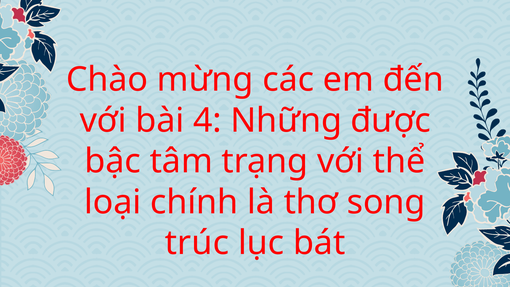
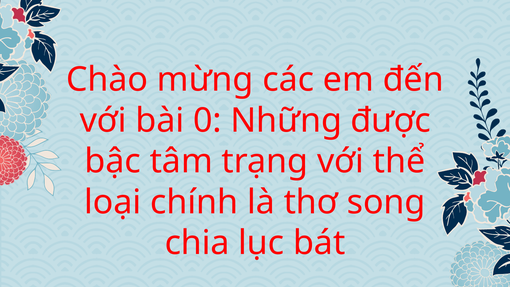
4: 4 -> 0 (207, 121)
trúc: trúc -> chia (197, 243)
